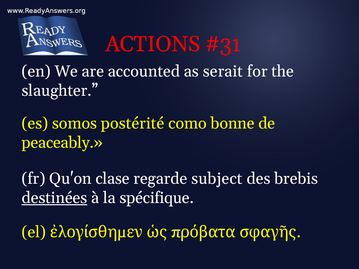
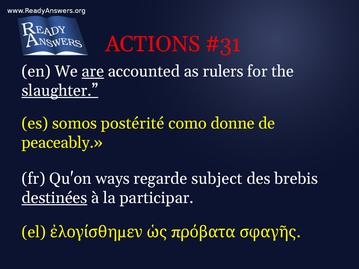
are underline: none -> present (93, 72)
serait: serait -> rulers (223, 72)
slaughter underline: none -> present (60, 91)
bonne: bonne -> donne (233, 124)
clase: clase -> ways (113, 179)
spécifique: spécifique -> participar (157, 198)
